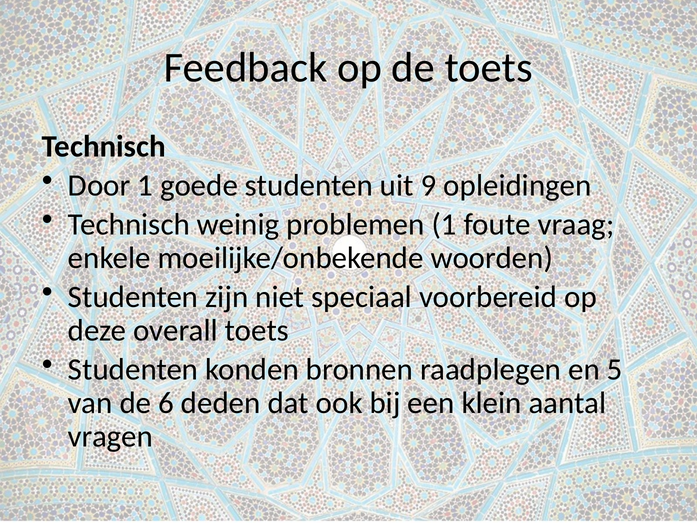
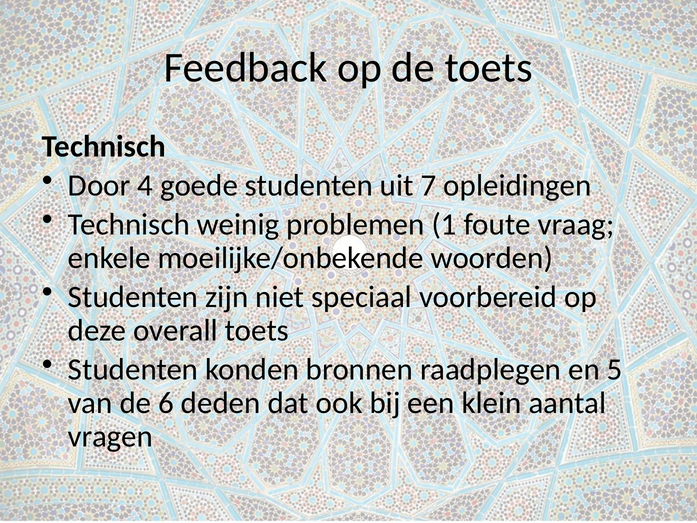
Door 1: 1 -> 4 (145, 185)
9: 9 -> 7 (429, 185)
